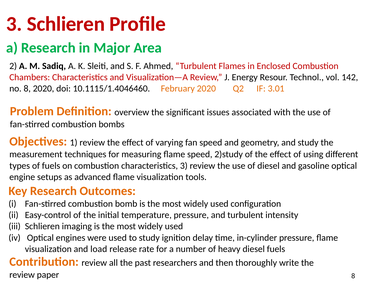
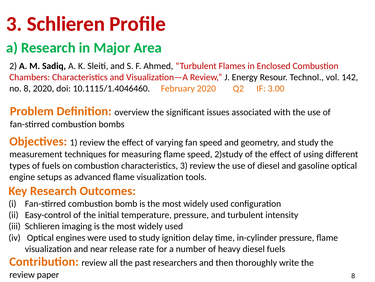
3.01: 3.01 -> 3.00 (276, 88)
load: load -> near (99, 248)
